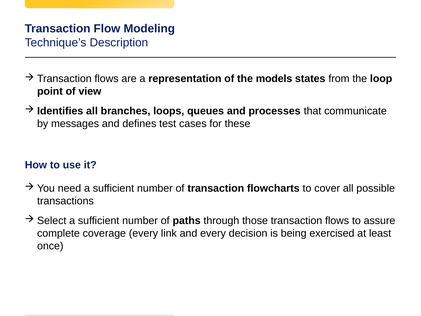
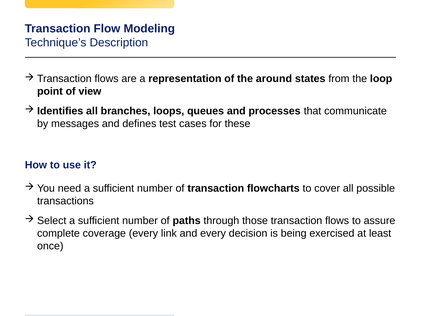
models: models -> around (274, 79)
